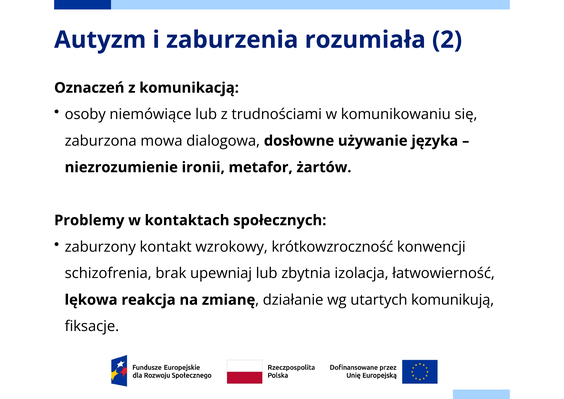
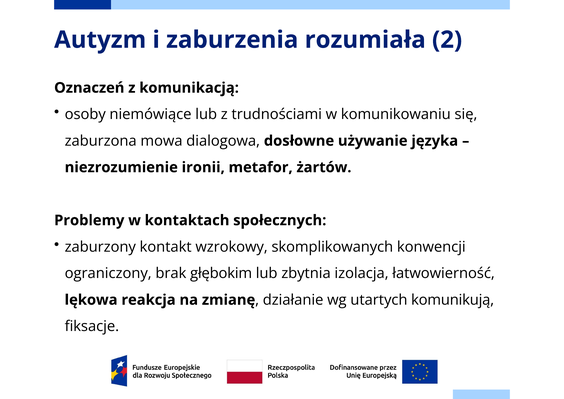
krótkowzroczność: krótkowzroczność -> skomplikowanych (332, 247)
schizofrenia: schizofrenia -> ograniczony (108, 273)
upewniaj: upewniaj -> głębokim (221, 273)
